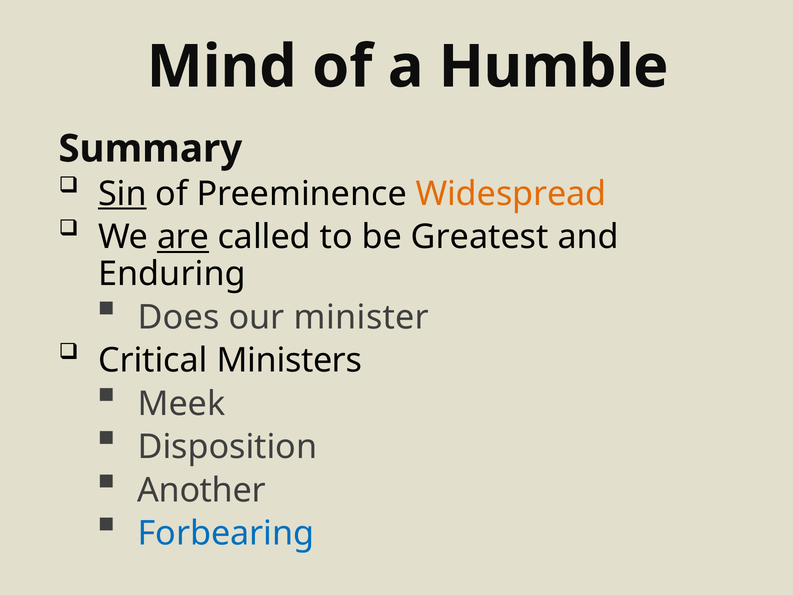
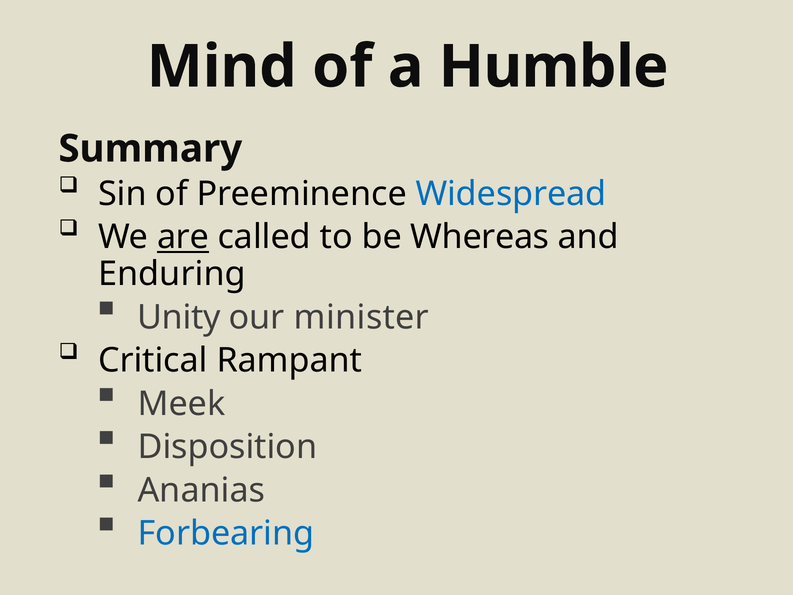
Sin underline: present -> none (122, 194)
Widespread colour: orange -> blue (511, 194)
Greatest: Greatest -> Whereas (480, 237)
Does: Does -> Unity (179, 317)
Ministers: Ministers -> Rampant (289, 360)
Another: Another -> Ananias (201, 490)
